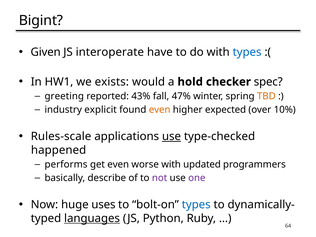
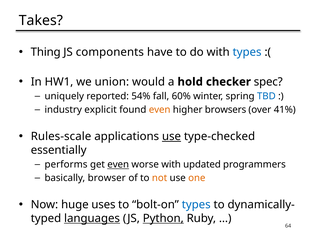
Bigint: Bigint -> Takes (41, 20)
Given: Given -> Thing (46, 52)
interoperate: interoperate -> components (110, 52)
exists: exists -> union (112, 82)
greeting: greeting -> uniquely (64, 96)
43%: 43% -> 54% (141, 96)
47%: 47% -> 60% (181, 96)
TBD colour: orange -> blue (266, 96)
expected: expected -> browsers (226, 110)
10%: 10% -> 41% (285, 110)
happened: happened -> essentially (59, 150)
even underline: none -> present (118, 165)
describe: describe -> browser (107, 178)
not colour: purple -> orange (160, 178)
one colour: purple -> orange (197, 178)
Python underline: none -> present (163, 218)
